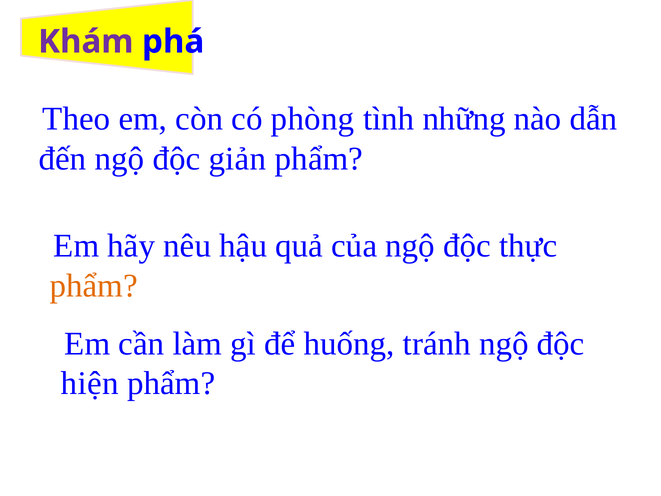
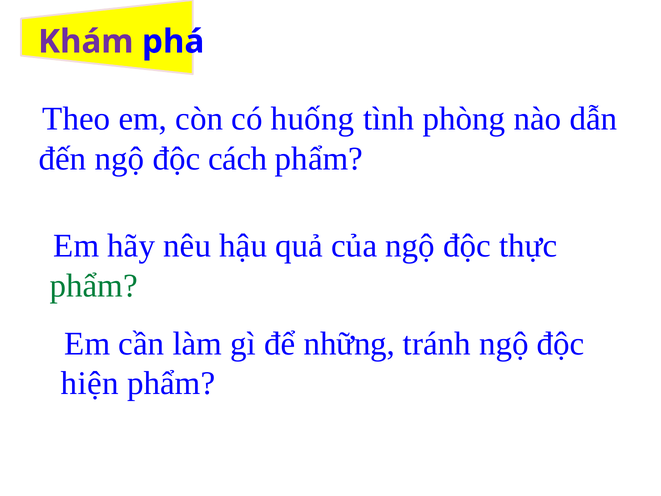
phòng: phòng -> huống (313, 119)
những: những -> phòng (464, 119)
giản: giản -> cách (238, 159)
phẩm colour: orange -> green (94, 285)
huống: huống -> những (349, 344)
